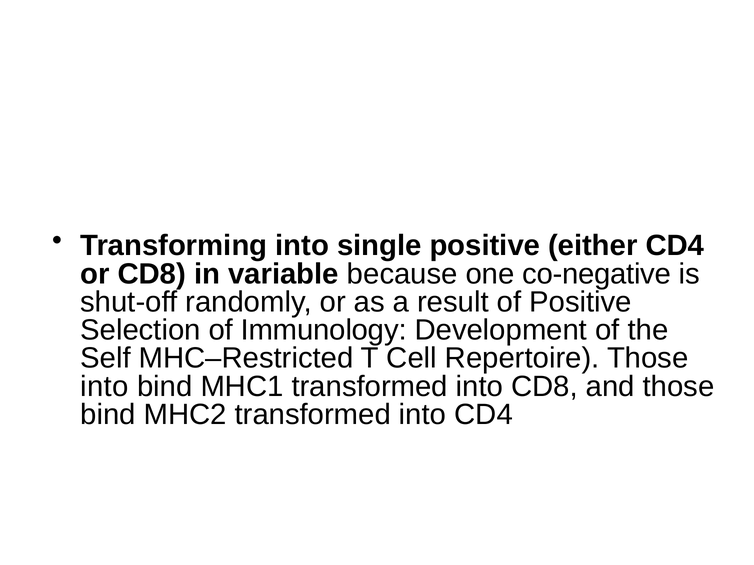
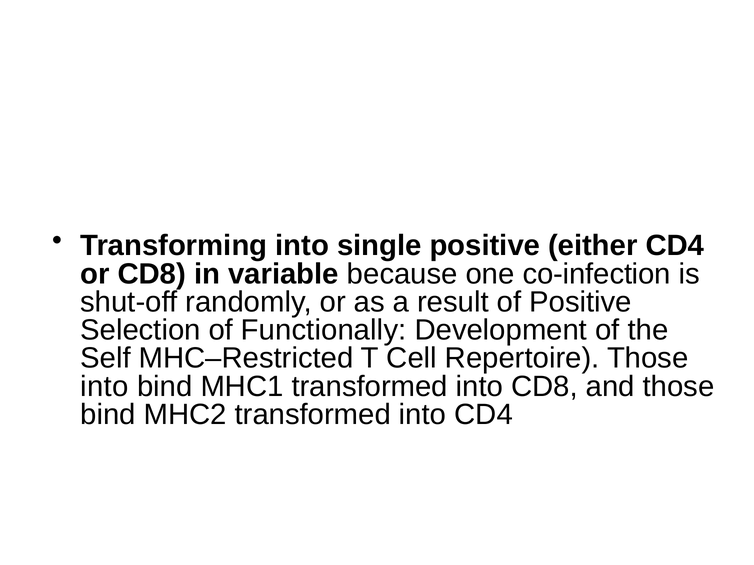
co-negative: co-negative -> co-infection (597, 274)
Immunology: Immunology -> Functionally (324, 330)
